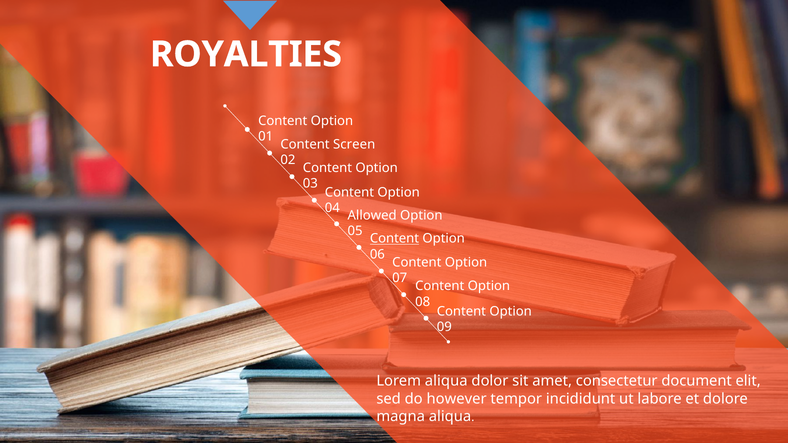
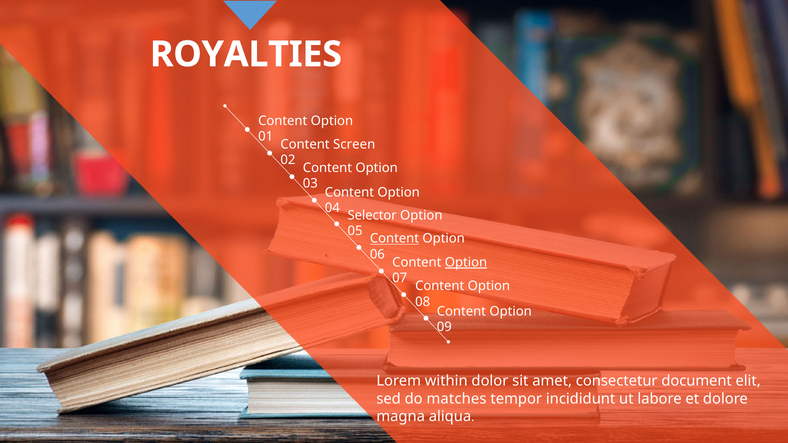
Allowed: Allowed -> Selector (372, 215)
Option underline: none -> present (466, 263)
Lorem aliqua: aliqua -> within (446, 381)
however: however -> matches (457, 399)
